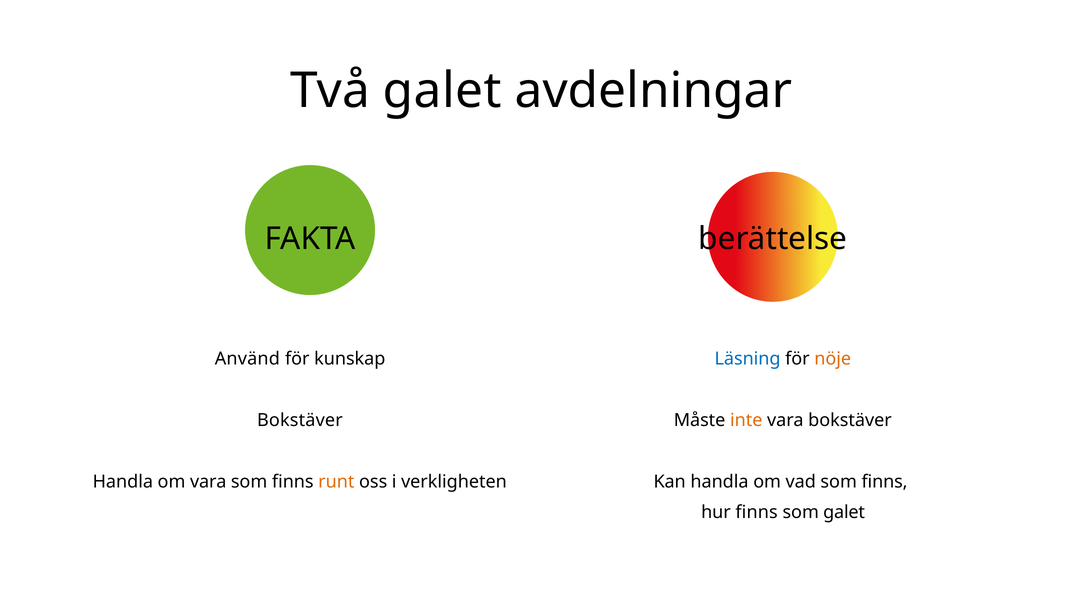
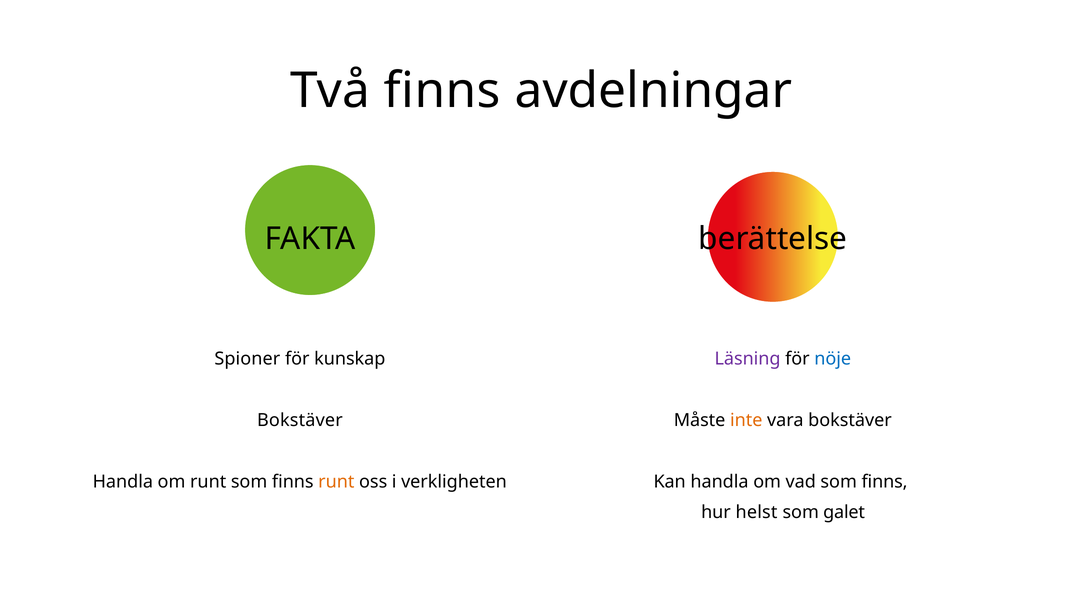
Två galet: galet -> finns (442, 91)
Använd: Använd -> Spioner (247, 359)
Läsning colour: blue -> purple (748, 359)
nöje colour: orange -> blue (833, 359)
om vara: vara -> runt (208, 482)
hur finns: finns -> helst (757, 513)
